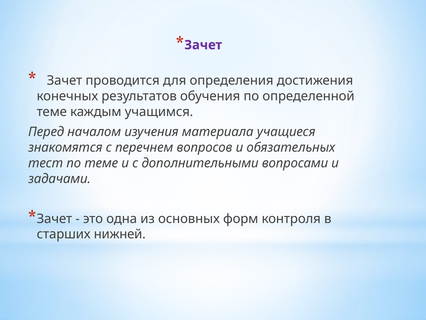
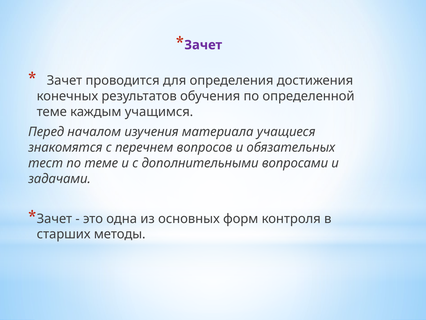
нижней: нижней -> методы (120, 234)
